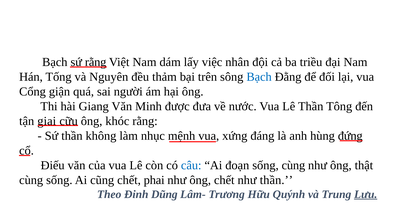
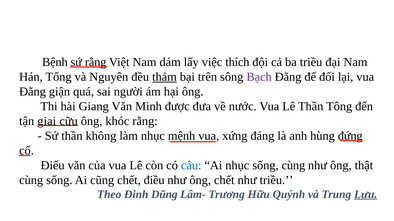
Bạch: Bạch -> Bệnh (55, 62)
nhân: nhân -> thích (237, 62)
thảm underline: none -> present (164, 77)
Bạch colour: blue -> purple (259, 77)
Cổng: Cổng -> Đằng (33, 92)
Ai đoạn: đoạn -> nhục (237, 166)
phai: phai -> điều (154, 181)
như thần: thần -> triều (276, 181)
